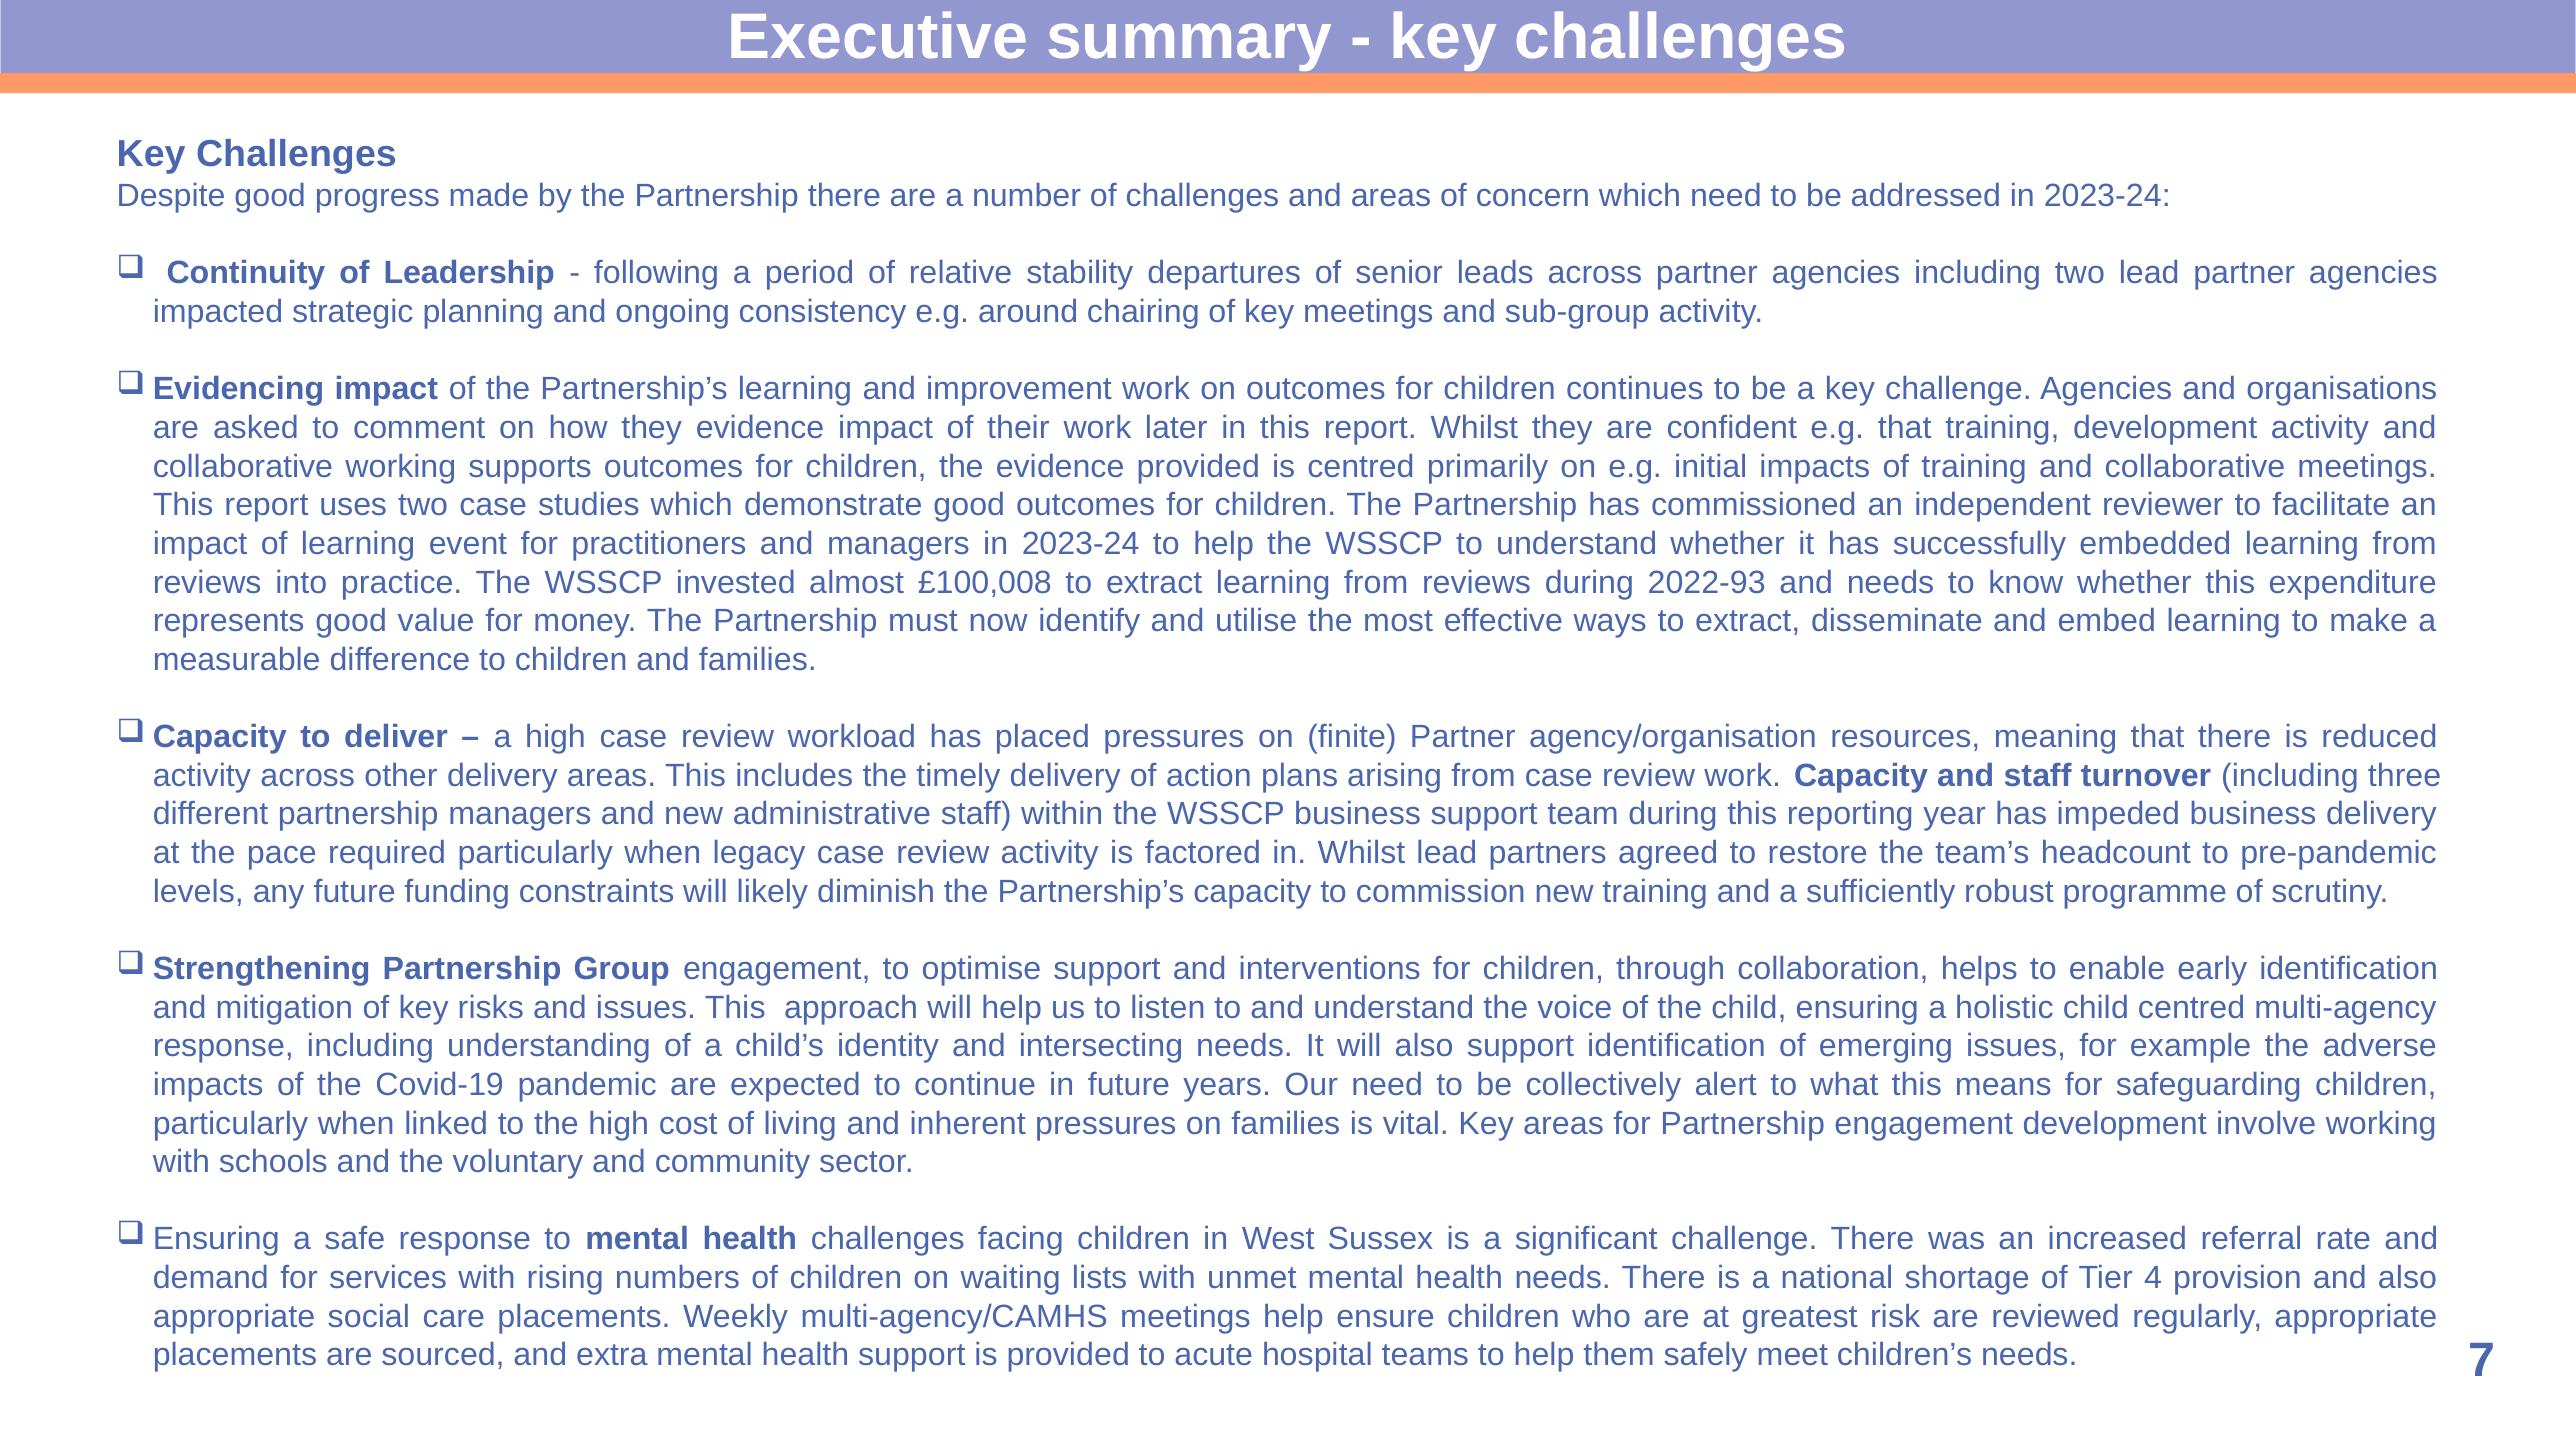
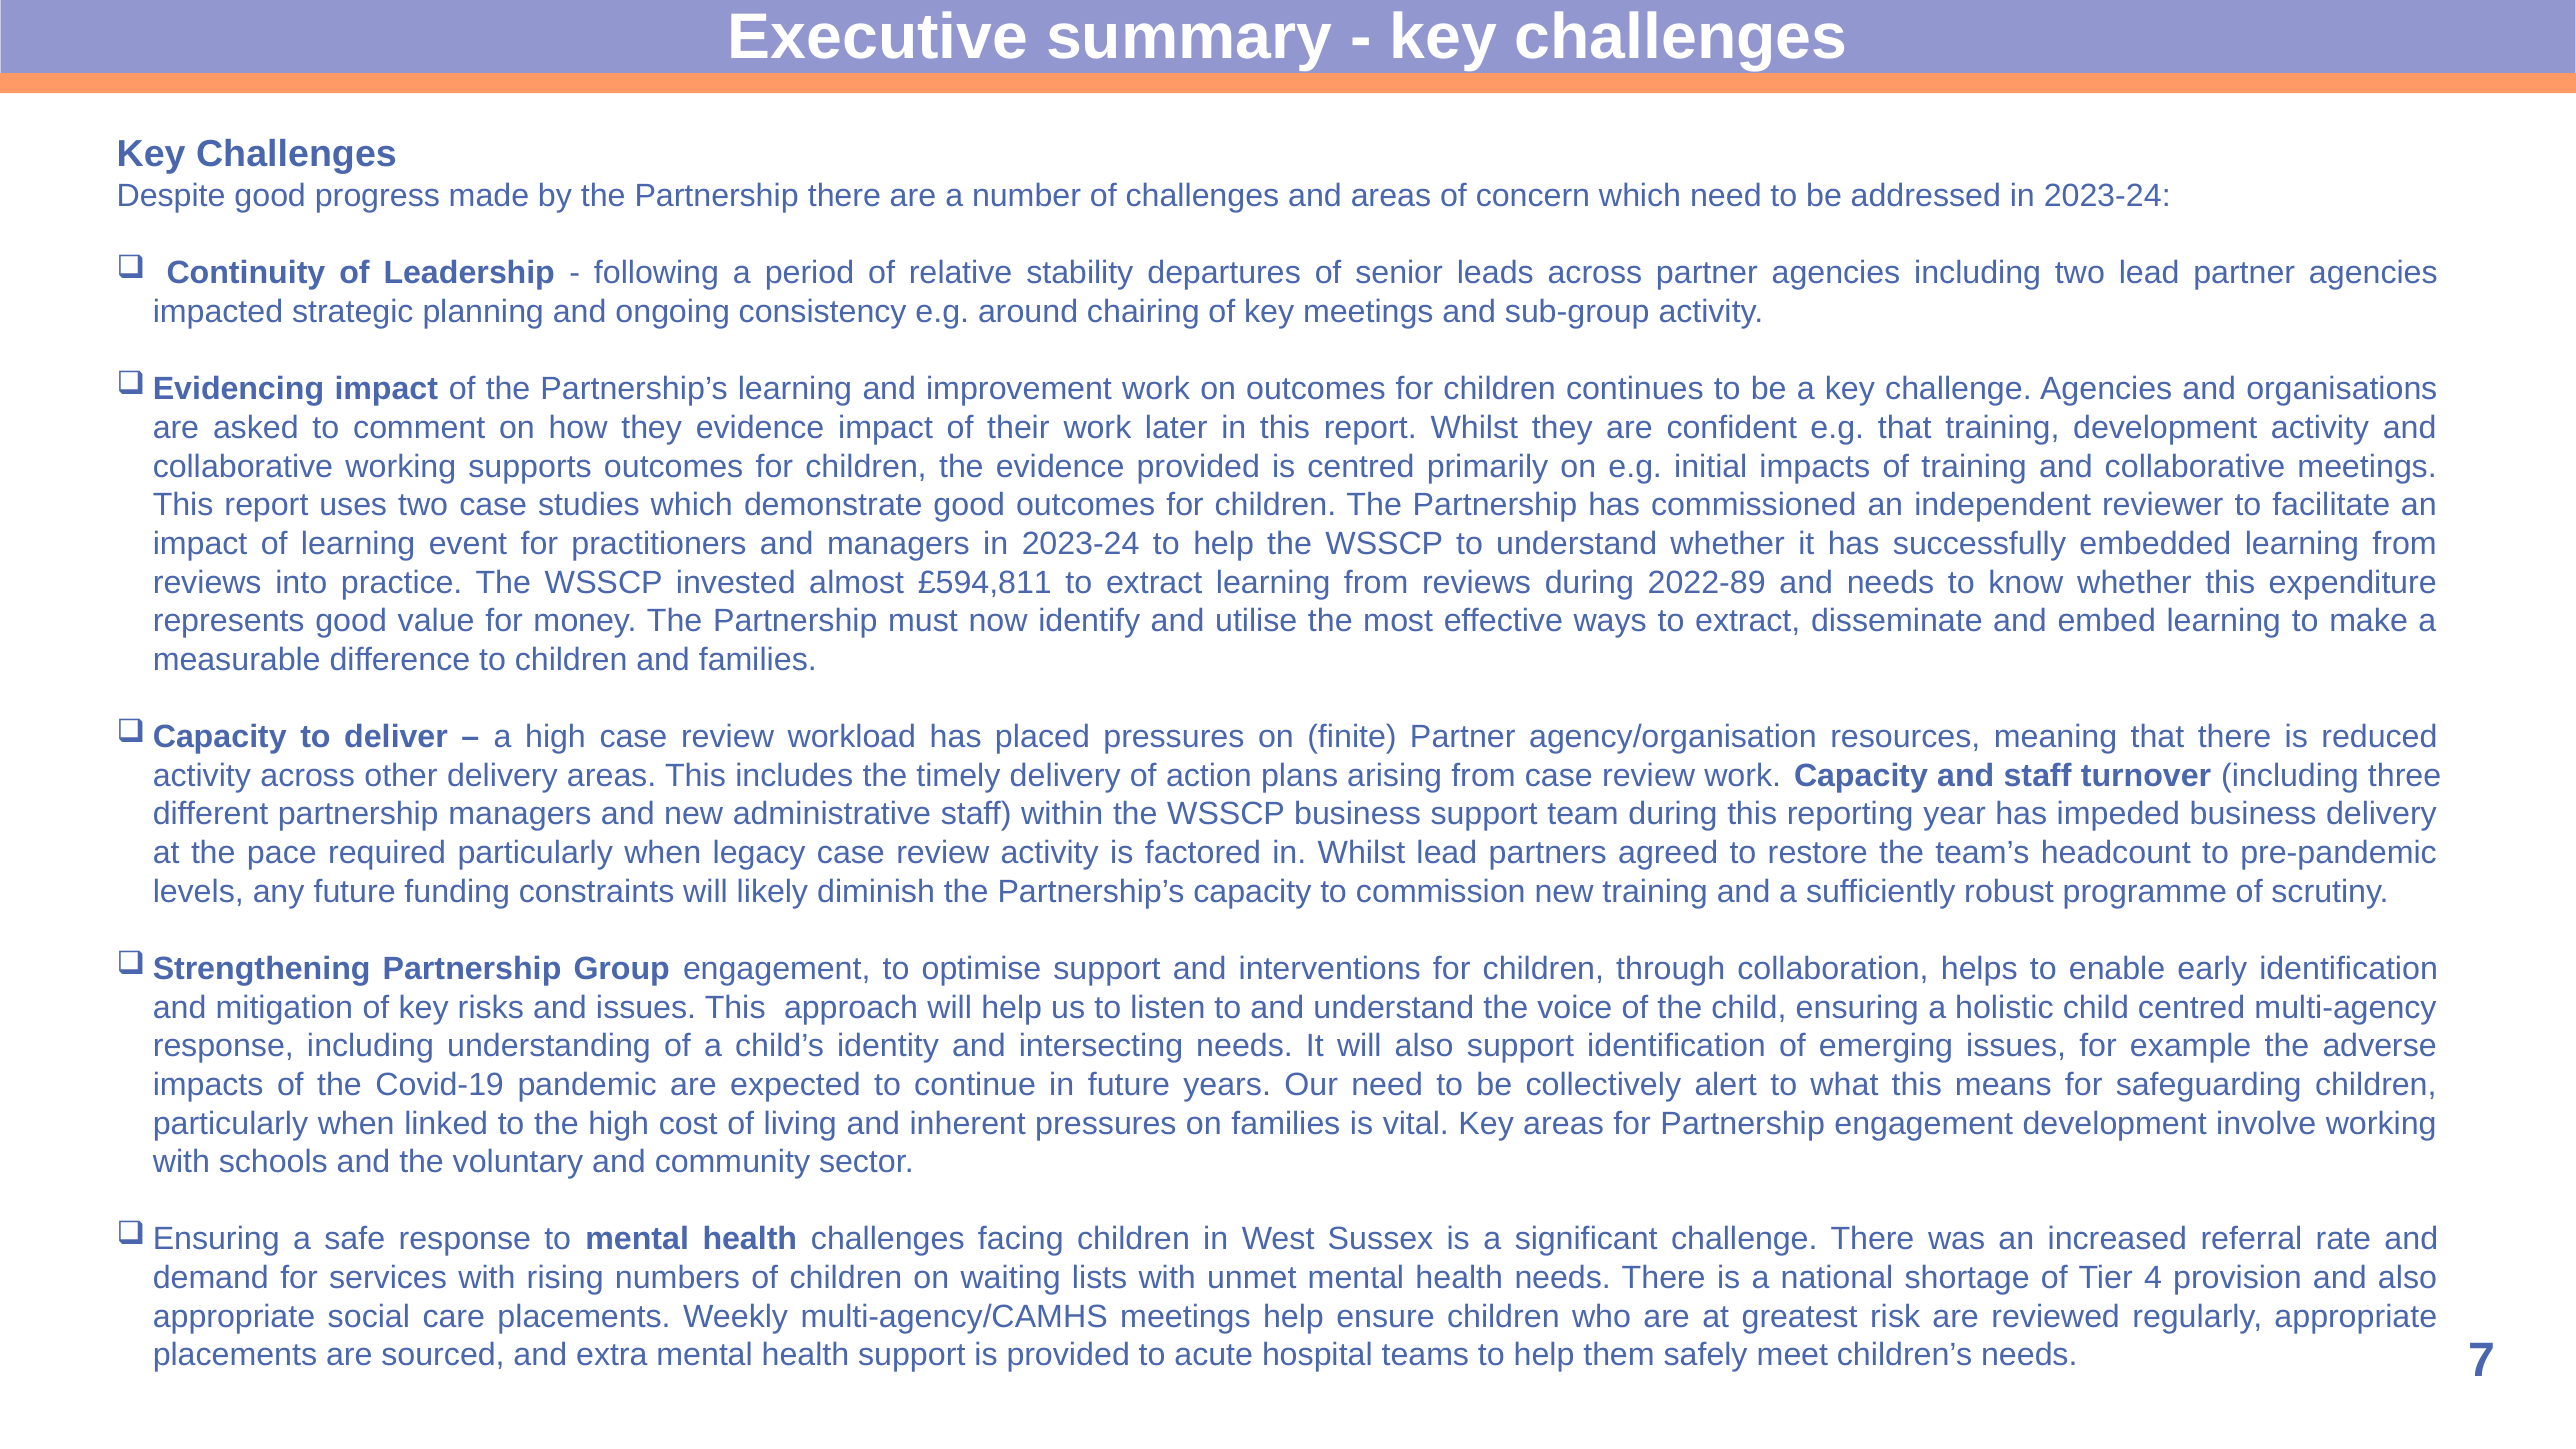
£100,008: £100,008 -> £594,811 (985, 582)
2022-93: 2022-93 -> 2022-89 (1707, 582)
